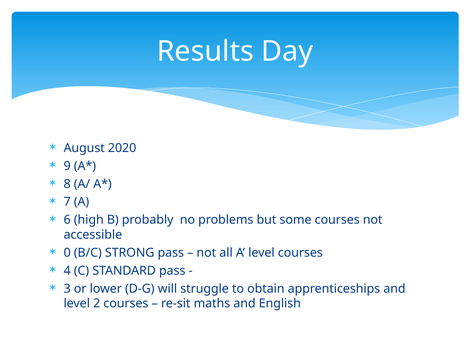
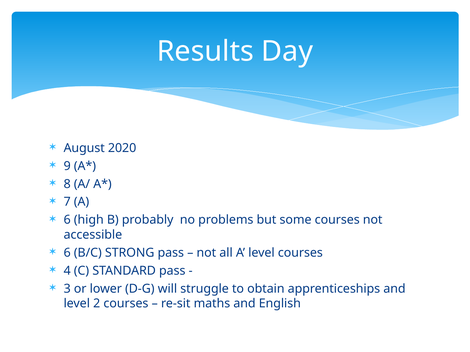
0: 0 -> 6 (67, 253)
